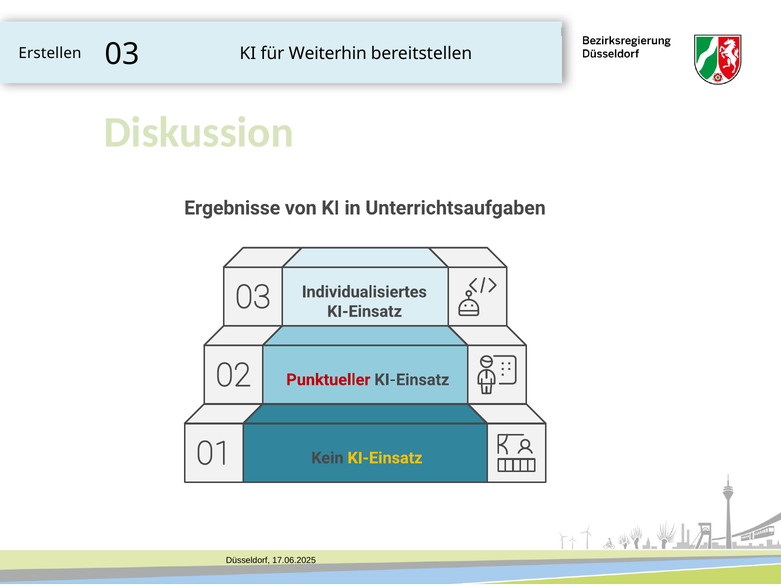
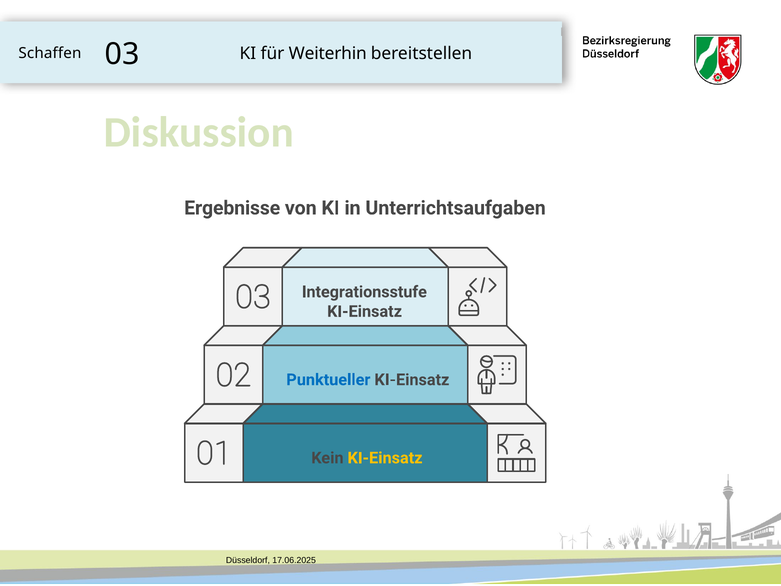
Erstellen: Erstellen -> Schaffen (50, 53)
Individualisiertes: Individualisiertes -> Integrationsstufe (364, 292)
Punktueller colour: red -> blue (328, 380)
